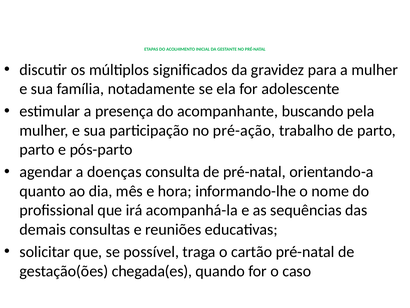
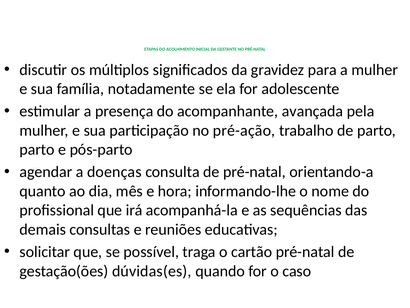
buscando: buscando -> avançada (313, 111)
chegada(es: chegada(es -> dúvidas(es (152, 271)
